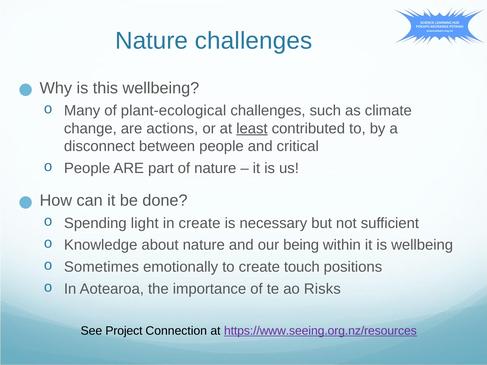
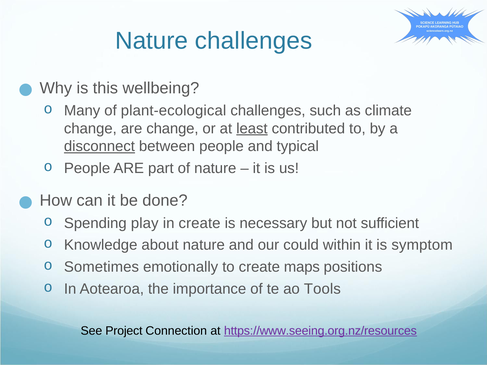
are actions: actions -> change (172, 129)
disconnect underline: none -> present (99, 146)
critical: critical -> typical (298, 146)
light: light -> play (145, 223)
being: being -> could (301, 245)
is wellbeing: wellbeing -> symptom (422, 245)
touch: touch -> maps (302, 267)
Risks: Risks -> Tools (322, 289)
